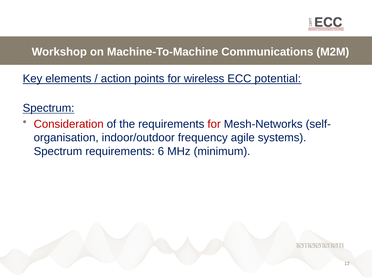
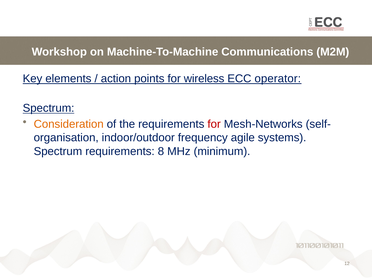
potential: potential -> operator (278, 79)
Consideration colour: red -> orange (69, 124)
6: 6 -> 8 (161, 151)
